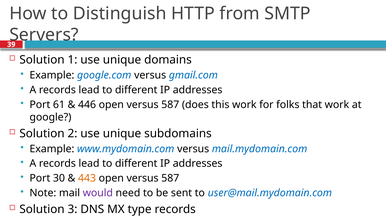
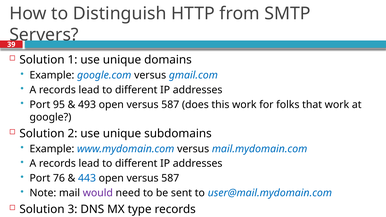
61: 61 -> 95 (59, 105)
446: 446 -> 493 (87, 105)
30: 30 -> 76 (59, 178)
443 colour: orange -> blue (87, 178)
